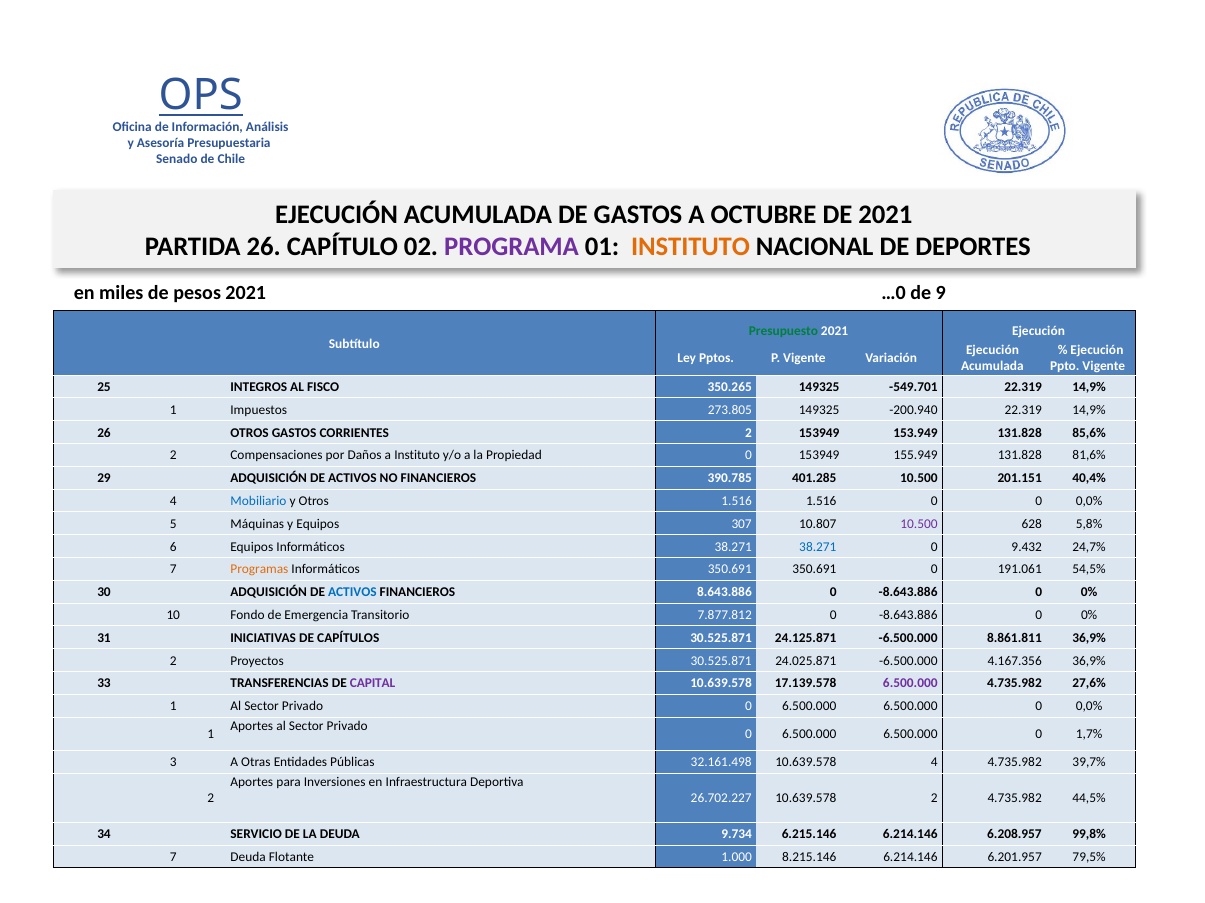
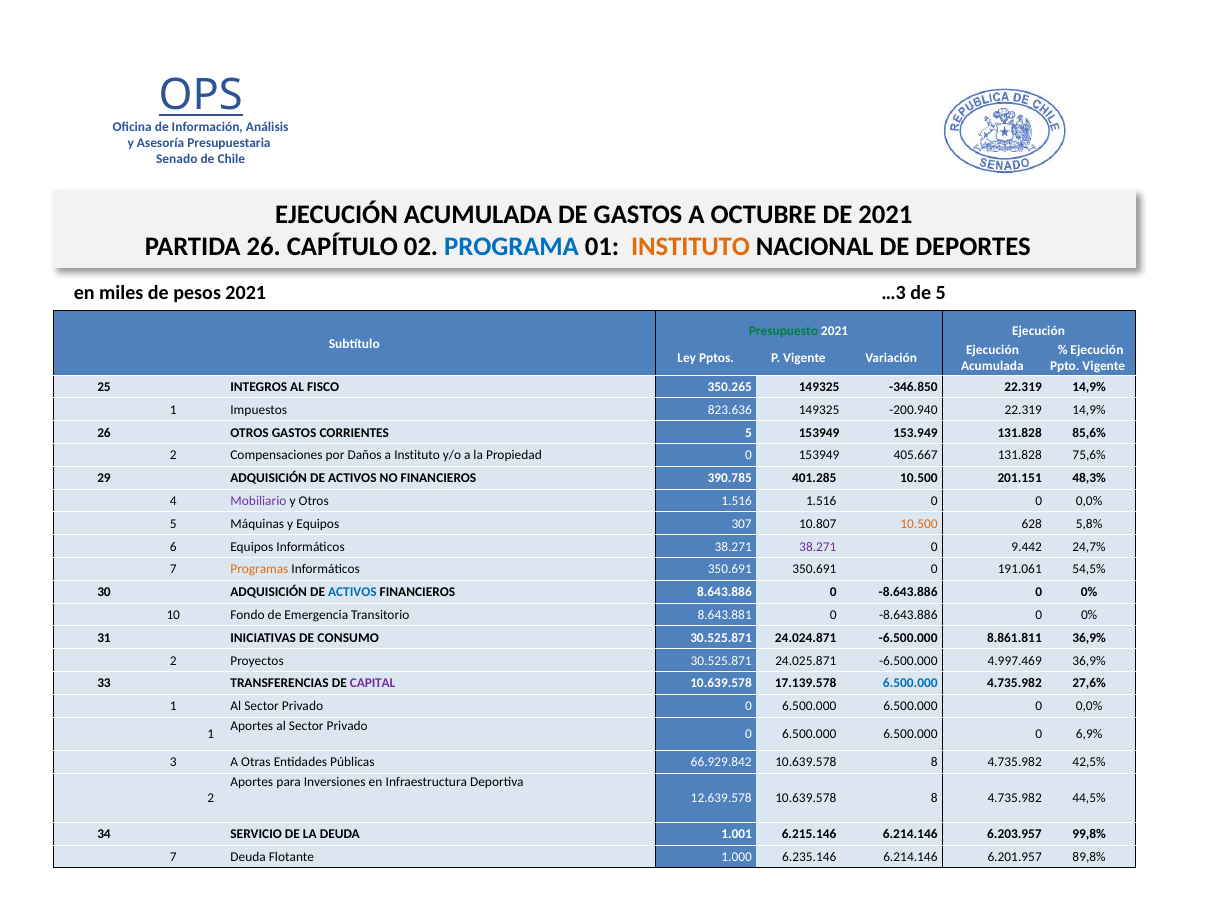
PROGRAMA colour: purple -> blue (512, 247)
…0: …0 -> …3 (894, 293)
de 9: 9 -> 5 (941, 293)
-549.701: -549.701 -> -346.850 (913, 387)
273.805: 273.805 -> 823.636 (730, 410)
CORRIENTES 2: 2 -> 5 (749, 433)
155.949: 155.949 -> 405.667 (916, 456)
81,6%: 81,6% -> 75,6% (1089, 456)
40,4%: 40,4% -> 48,3% (1089, 479)
Mobiliario colour: blue -> purple (258, 502)
10.500 colour: purple -> orange (919, 524)
38.271 colour: blue -> purple (818, 547)
9.432: 9.432 -> 9.442 (1027, 547)
7.877.812: 7.877.812 -> 8.643.881 (725, 616)
CAPÍTULOS: CAPÍTULOS -> CONSUMO (348, 638)
24.125.871: 24.125.871 -> 24.024.871 (806, 638)
4.167.356: 4.167.356 -> 4.997.469 (1015, 661)
6.500.000 colour: purple -> blue (910, 684)
1,7%: 1,7% -> 6,9% (1089, 735)
32.161.498: 32.161.498 -> 66.929.842 (721, 763)
4: 4 -> 8 (934, 763)
39,7%: 39,7% -> 42,5% (1089, 763)
26.702.227: 26.702.227 -> 12.639.578 (721, 799)
2: 2 -> 8 (934, 799)
9.734: 9.734 -> 1.001 (737, 835)
6.208.957: 6.208.957 -> 6.203.957 (1014, 835)
8.215.146: 8.215.146 -> 6.235.146 (809, 858)
79,5%: 79,5% -> 89,8% (1089, 858)
